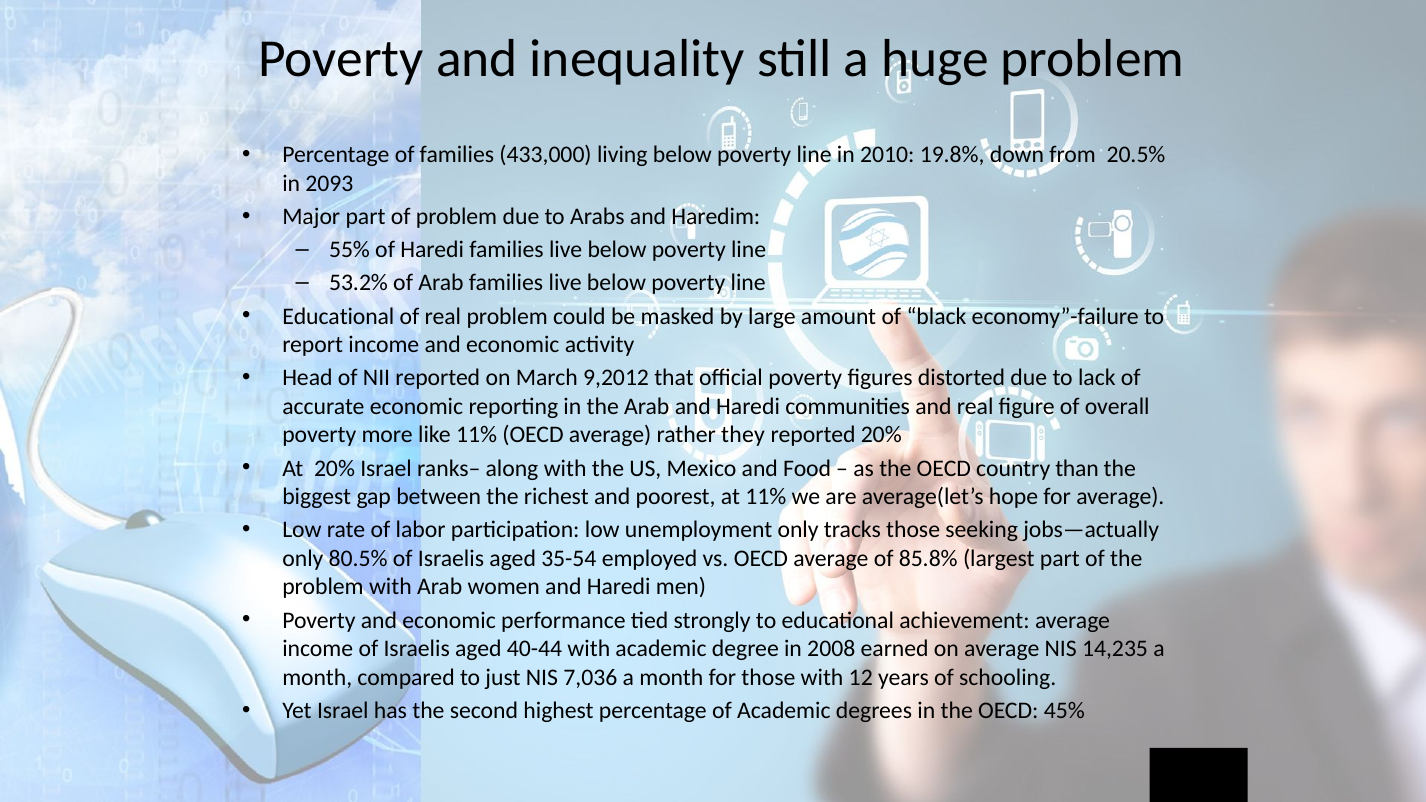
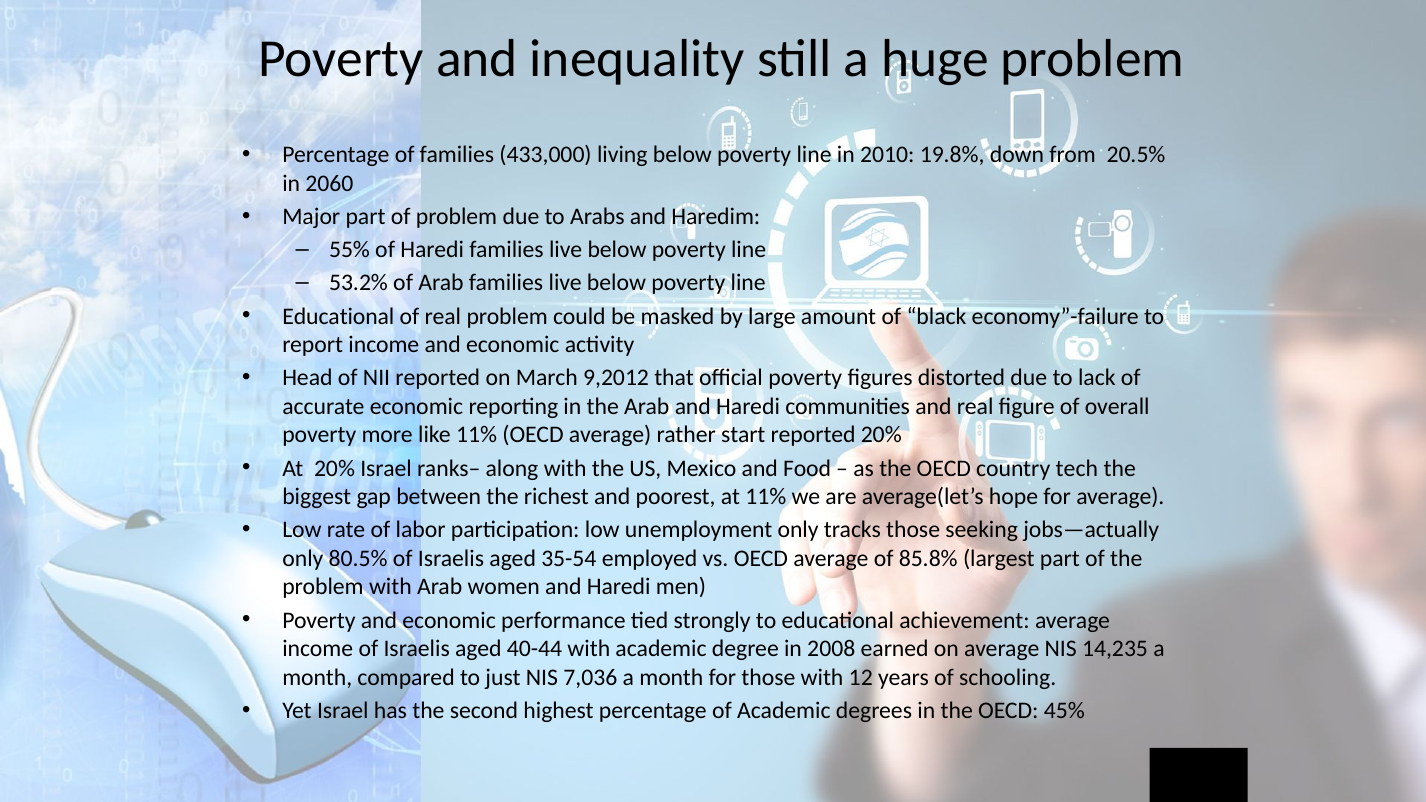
2093: 2093 -> 2060 (329, 183)
they: they -> start (743, 435)
than: than -> tech (1077, 468)
